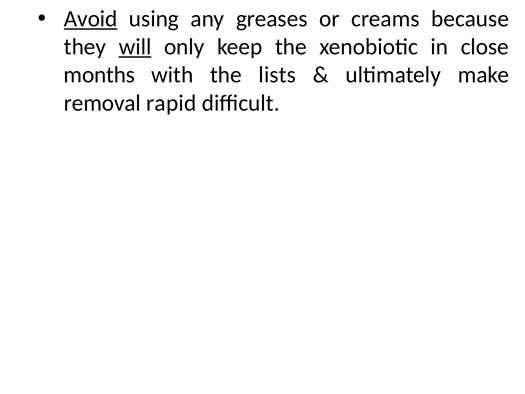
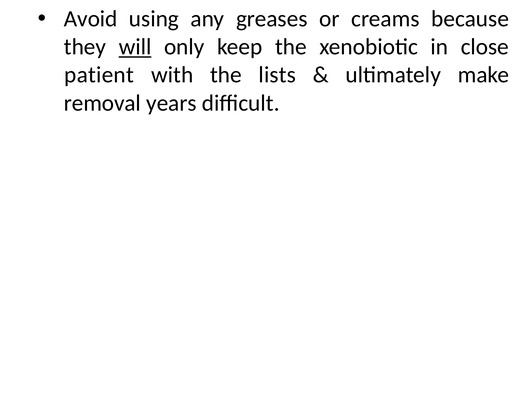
Avoid underline: present -> none (91, 19)
months: months -> patient (99, 75)
rapid: rapid -> years (171, 103)
